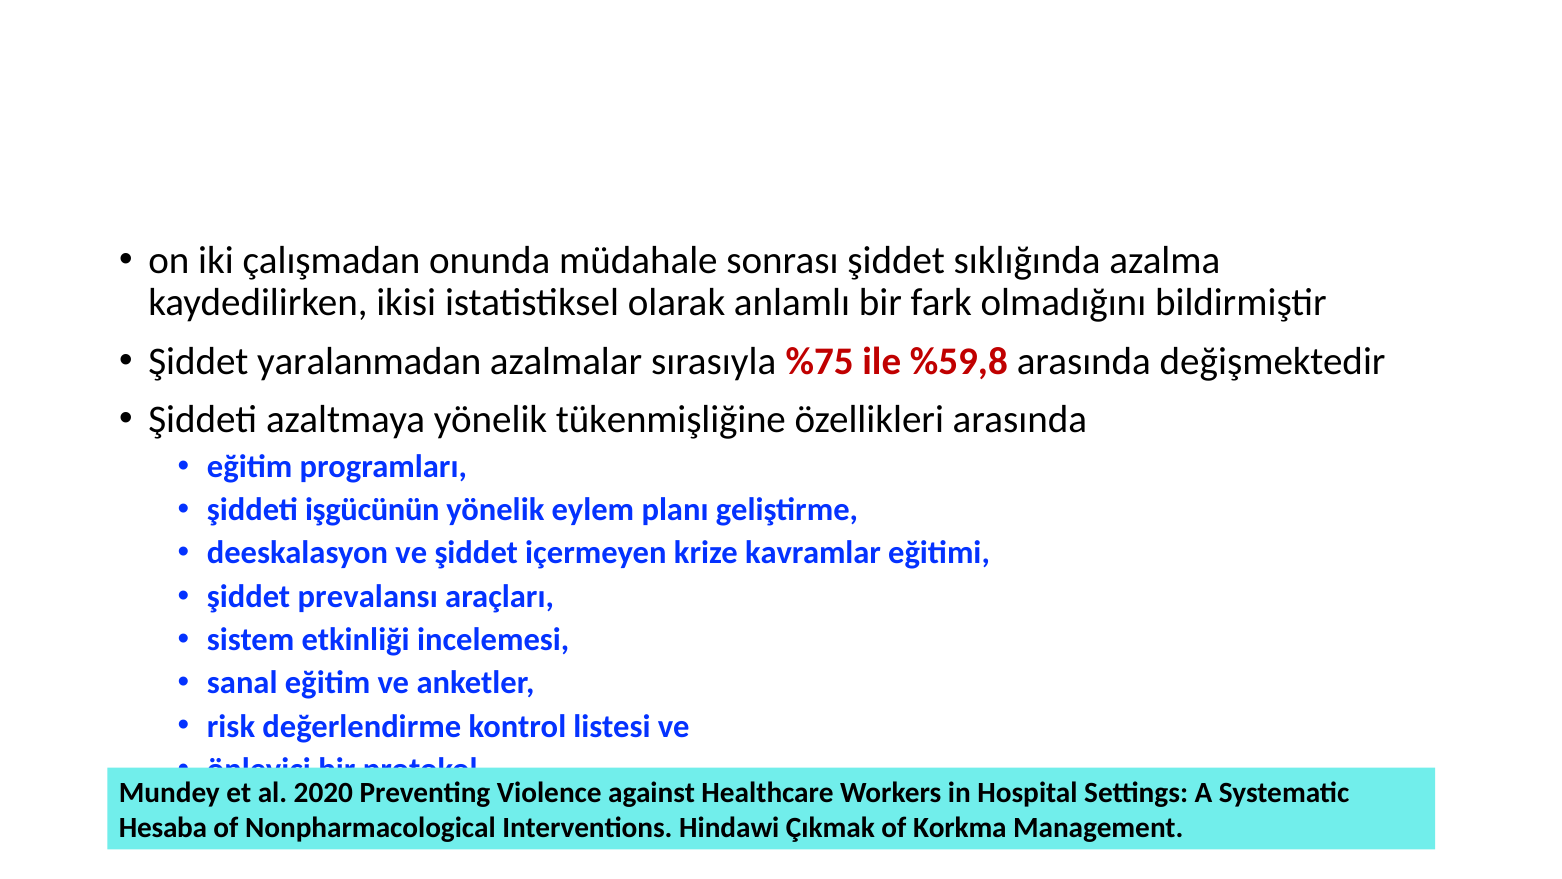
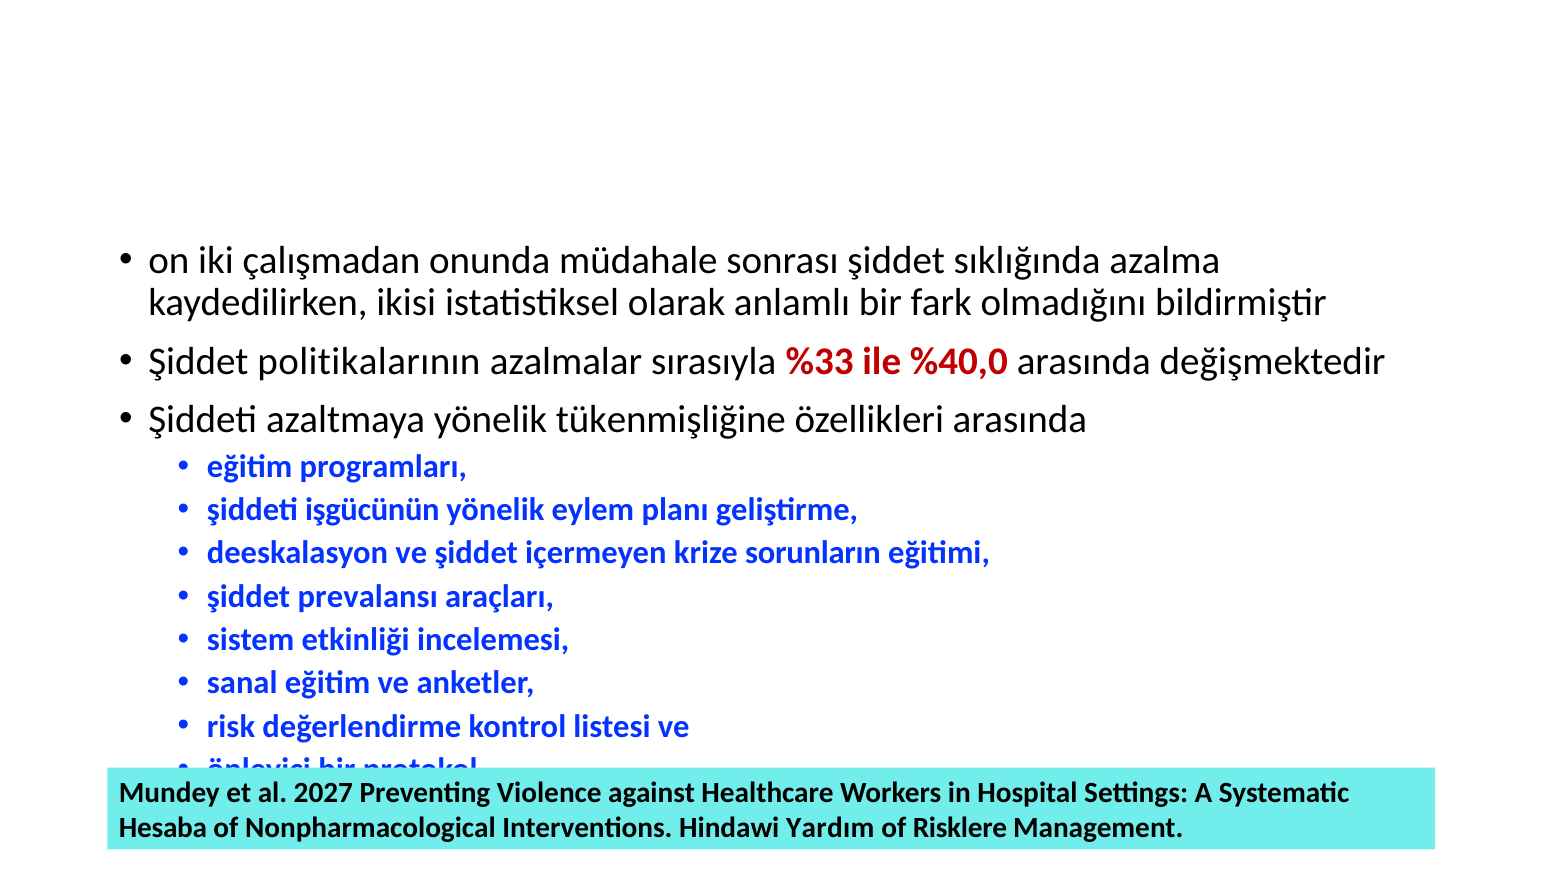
yaralanmadan: yaralanmadan -> politikalarının (369, 361)
%75: %75 -> %33 (820, 361)
%59,8: %59,8 -> %40,0 (959, 361)
kavramlar: kavramlar -> sorunların (813, 553)
2020: 2020 -> 2027 (323, 793)
Çıkmak: Çıkmak -> Yardım (830, 828)
Korkma: Korkma -> Risklere (960, 828)
